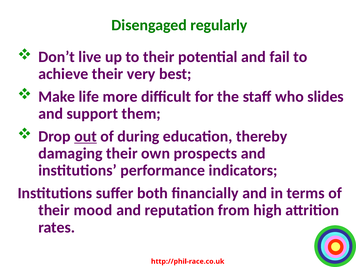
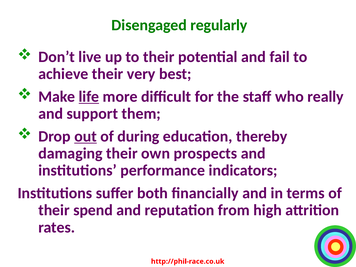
life underline: none -> present (89, 97)
slides: slides -> really (326, 97)
mood: mood -> spend (93, 210)
